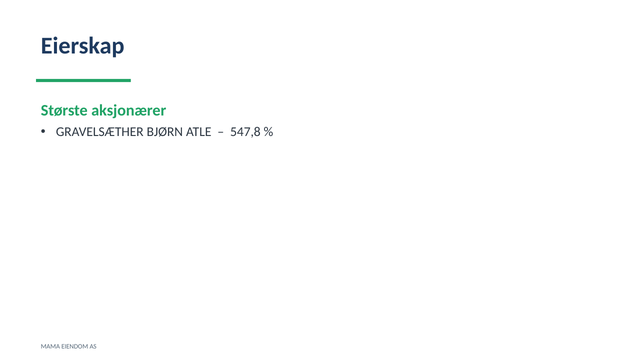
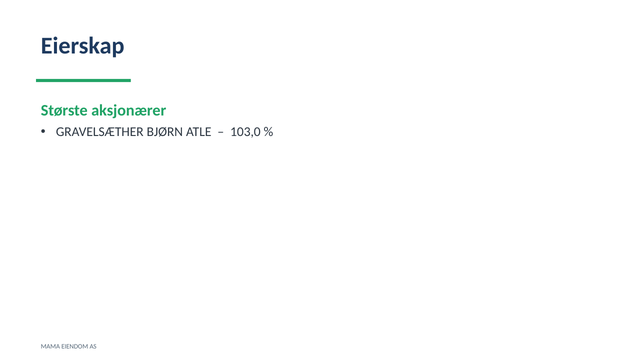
547,8: 547,8 -> 103,0 (245, 132)
